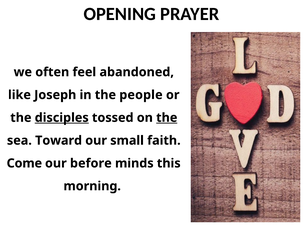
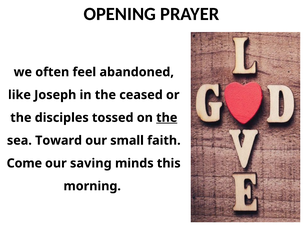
people: people -> ceased (141, 95)
disciples underline: present -> none (62, 117)
before: before -> saving (91, 163)
